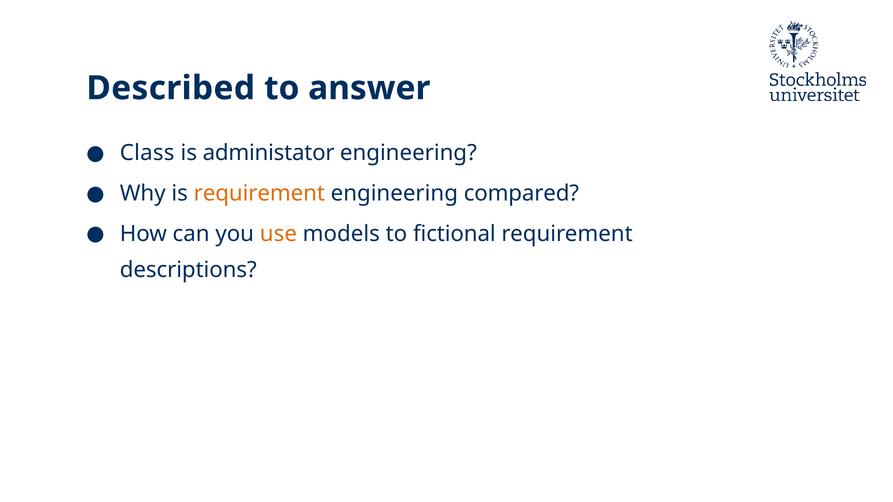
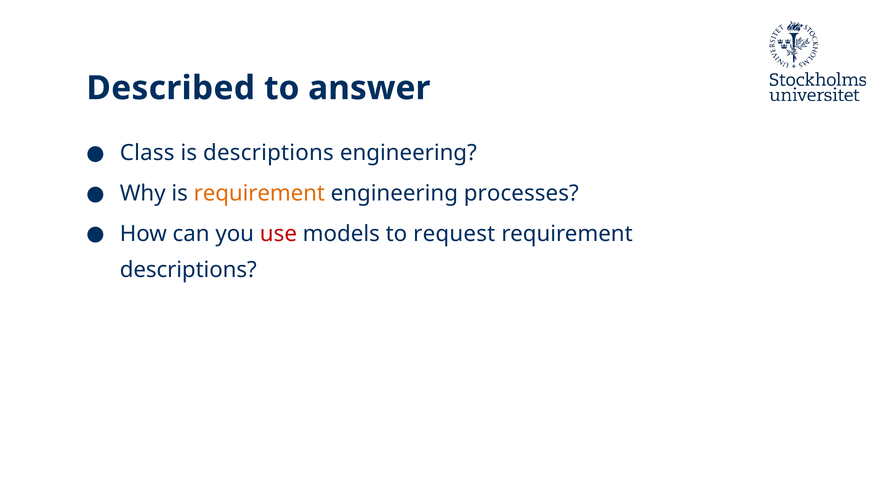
is administator: administator -> descriptions (268, 153)
compared: compared -> processes (521, 194)
use colour: orange -> red (278, 234)
fictional: fictional -> request (454, 234)
